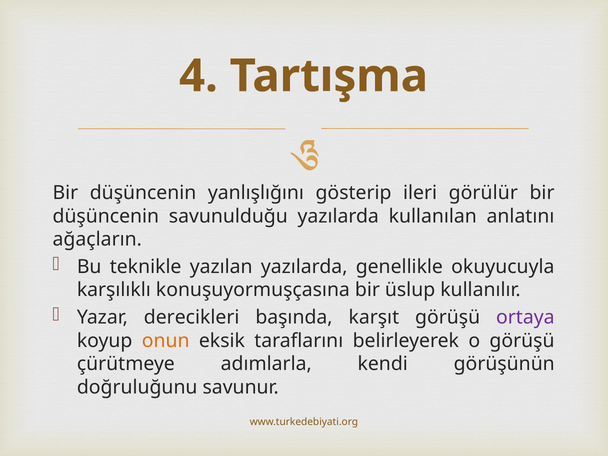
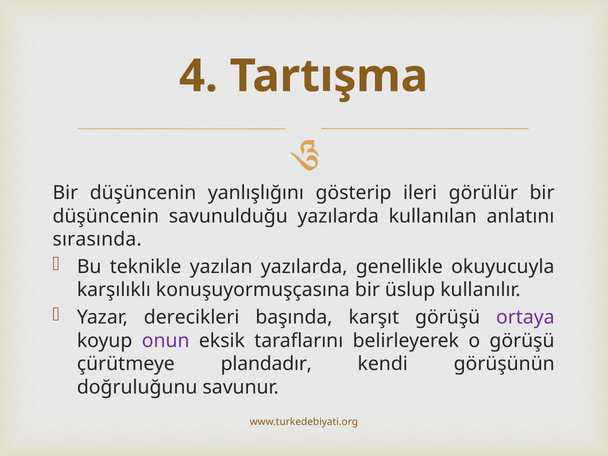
ağaçların: ağaçların -> sırasında (97, 239)
onun colour: orange -> purple (166, 341)
adımlarla: adımlarla -> plandadır (266, 364)
